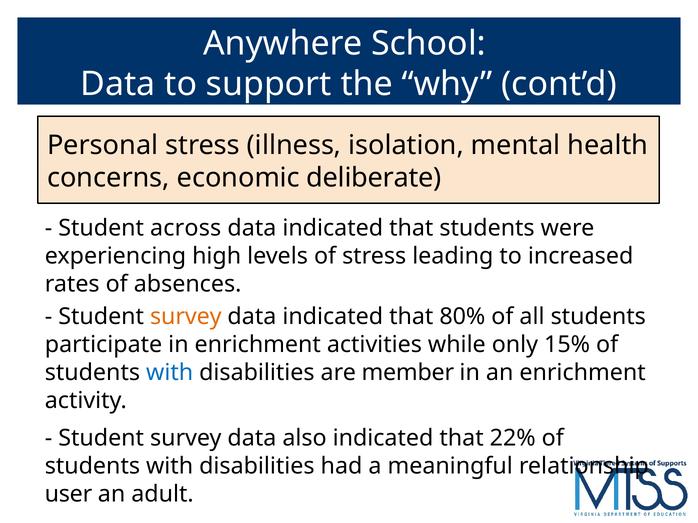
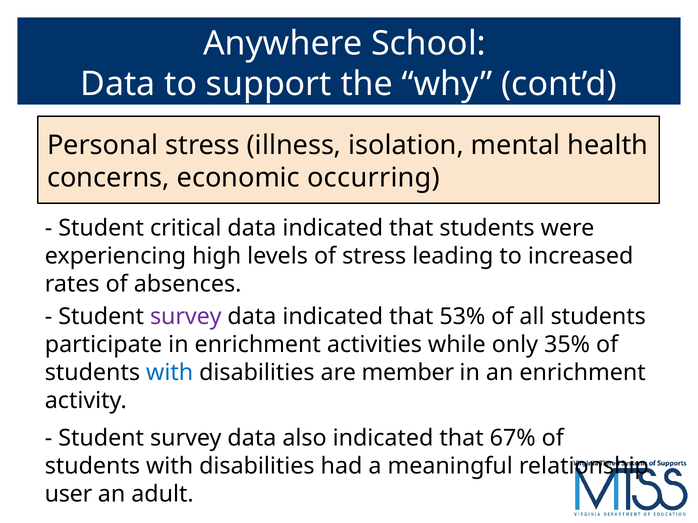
deliberate: deliberate -> occurring (374, 178)
across: across -> critical (186, 228)
survey colour: orange -> purple (186, 317)
80%: 80% -> 53% (462, 317)
15%: 15% -> 35% (567, 345)
22%: 22% -> 67% (513, 438)
